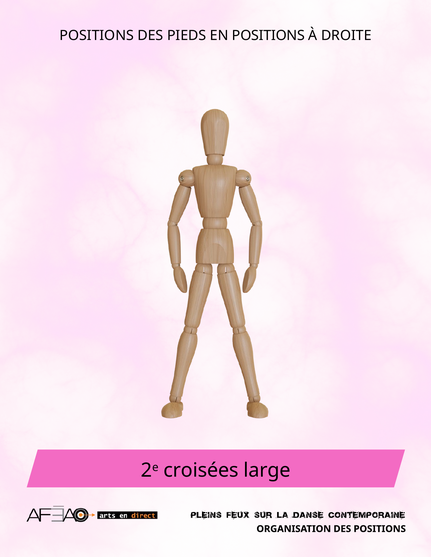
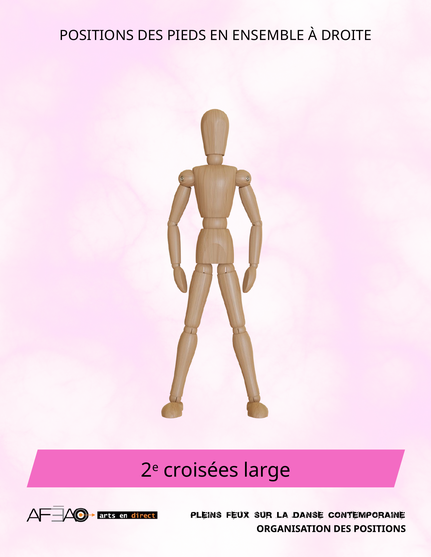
EN POSITIONS: POSITIONS -> ENSEMBLE (268, 36)
